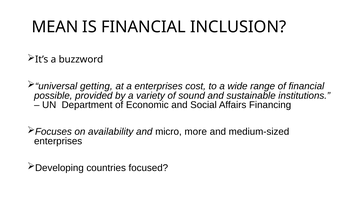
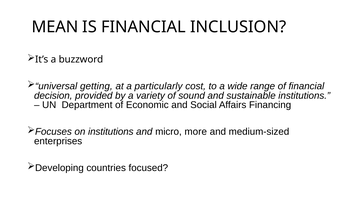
a enterprises: enterprises -> particularly (159, 86)
possible: possible -> decision (53, 96)
on availability: availability -> institutions (111, 132)
